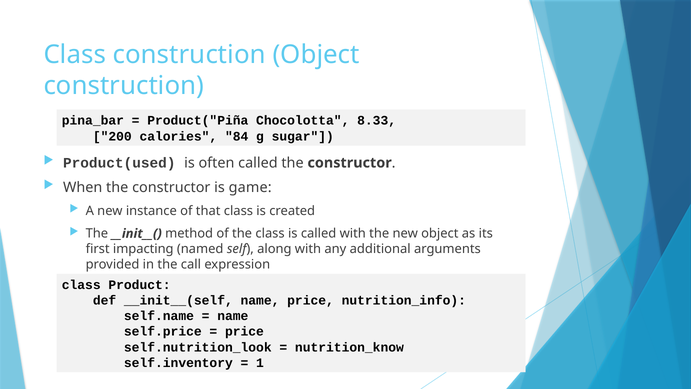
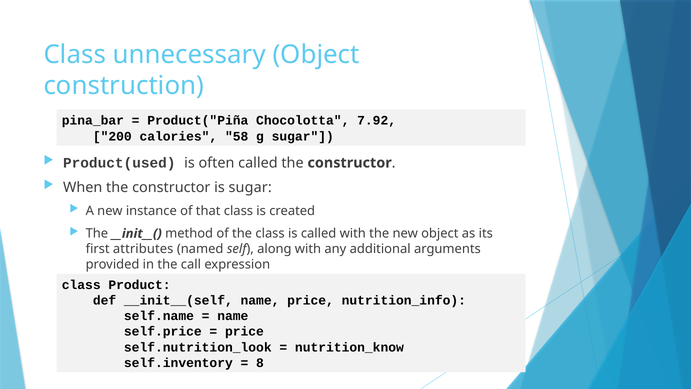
Class construction: construction -> unnecessary (189, 54)
8.33: 8.33 -> 7.92 (377, 121)
84: 84 -> 58 (237, 136)
is game: game -> sugar (250, 187)
impacting: impacting -> attributes (143, 249)
1: 1 -> 8 (260, 362)
